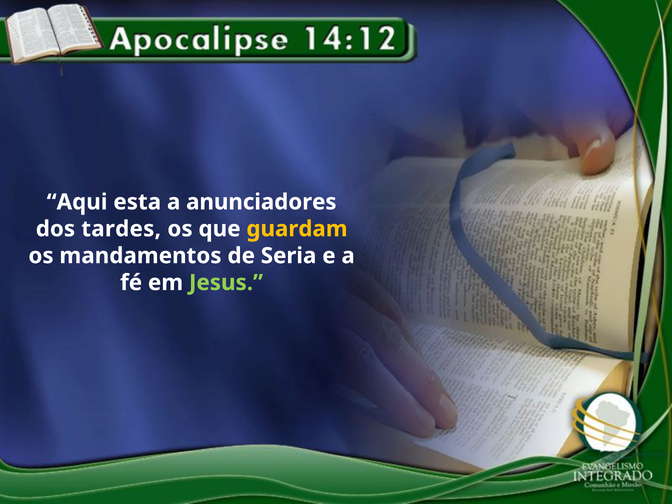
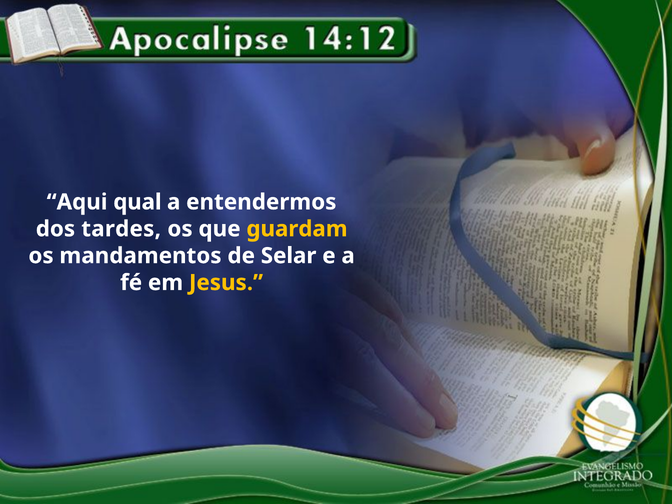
esta: esta -> qual (137, 202)
anunciadores: anunciadores -> entendermos (261, 202)
Seria: Seria -> Selar (289, 256)
Jesus colour: light green -> yellow (226, 283)
